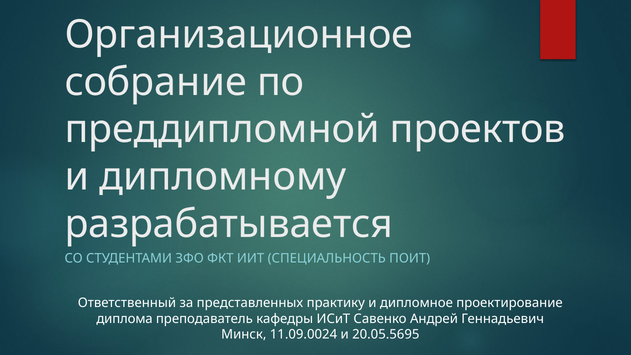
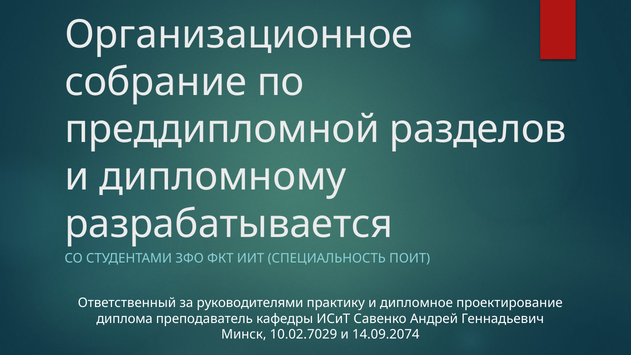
проектов: проектов -> разделов (478, 129)
представленных: представленных -> руководителями (250, 303)
11.09.0024: 11.09.0024 -> 10.02.7029 (303, 335)
20.05.5695: 20.05.5695 -> 14.09.2074 (386, 335)
